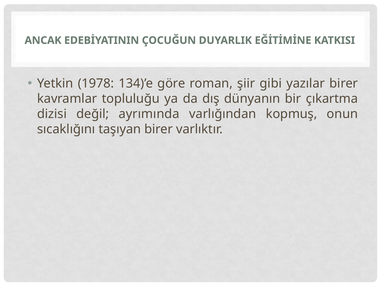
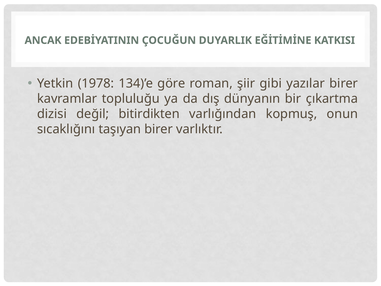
ayrımında: ayrımında -> bitirdikten (149, 114)
